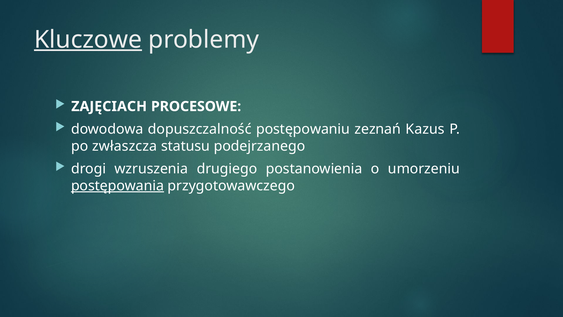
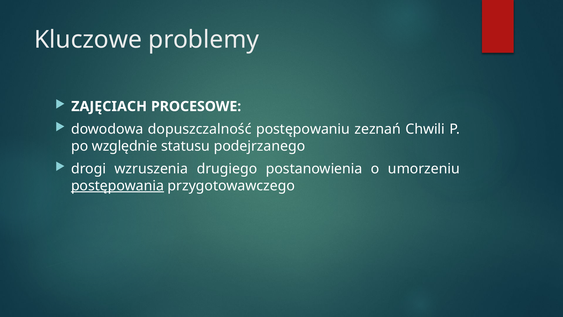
Kluczowe underline: present -> none (88, 40)
Kazus: Kazus -> Chwili (425, 129)
zwłaszcza: zwłaszcza -> względnie (125, 146)
